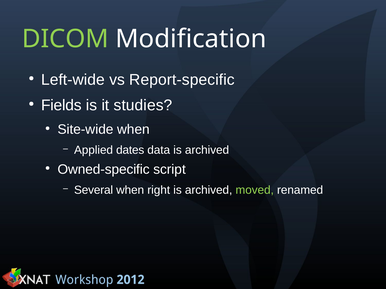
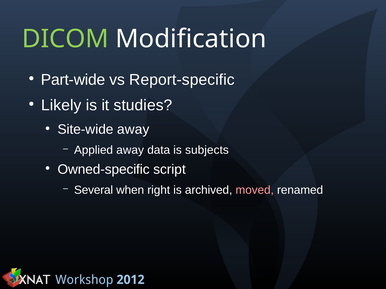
Left-wide: Left-wide -> Part-wide (73, 80)
Fields: Fields -> Likely (61, 105)
Site-wide when: when -> away (133, 130)
Applied dates: dates -> away (130, 150)
data is archived: archived -> subjects (207, 150)
moved colour: light green -> pink (255, 190)
